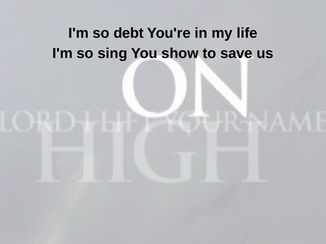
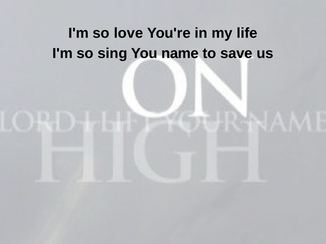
debt: debt -> love (128, 33)
show: show -> name (180, 53)
